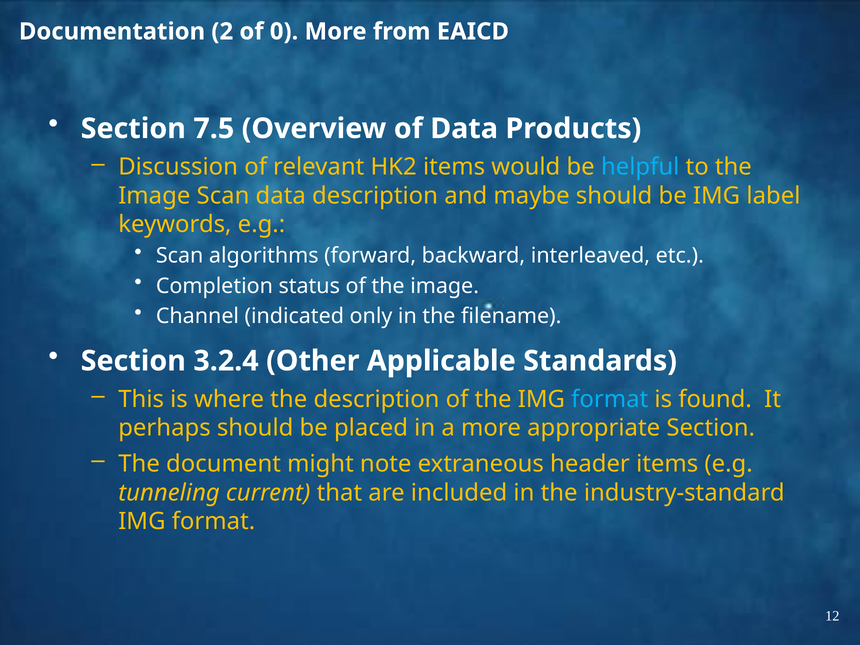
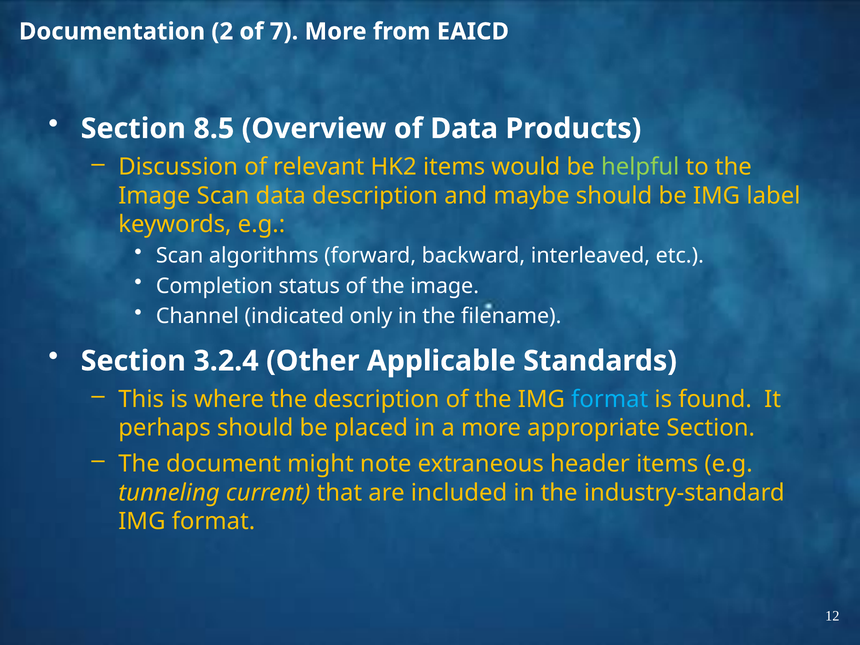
0: 0 -> 7 (284, 32)
7.5: 7.5 -> 8.5 (214, 129)
helpful colour: light blue -> light green (640, 167)
